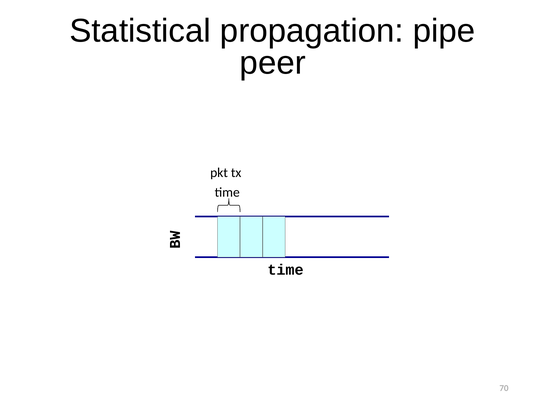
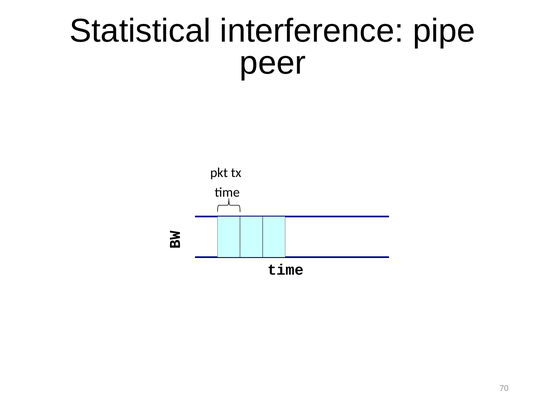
propagation: propagation -> interference (312, 31)
